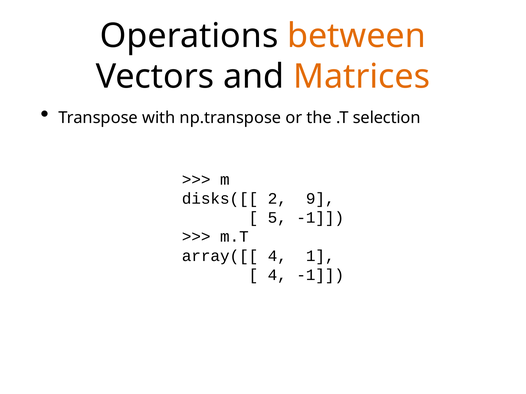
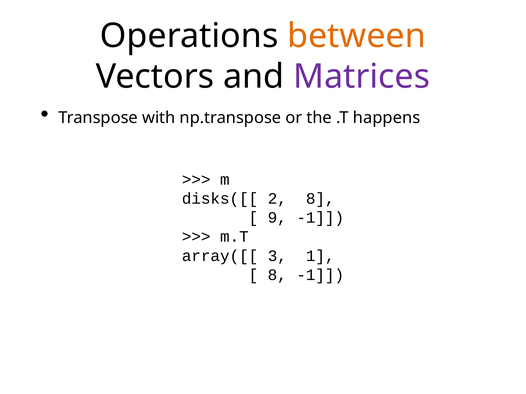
Matrices colour: orange -> purple (362, 77)
selection: selection -> happens (387, 118)
2 9: 9 -> 8 (320, 199)
5: 5 -> 9 (277, 218)
array([[ 4: 4 -> 3 (277, 256)
4: 4 -> 8 (277, 275)
